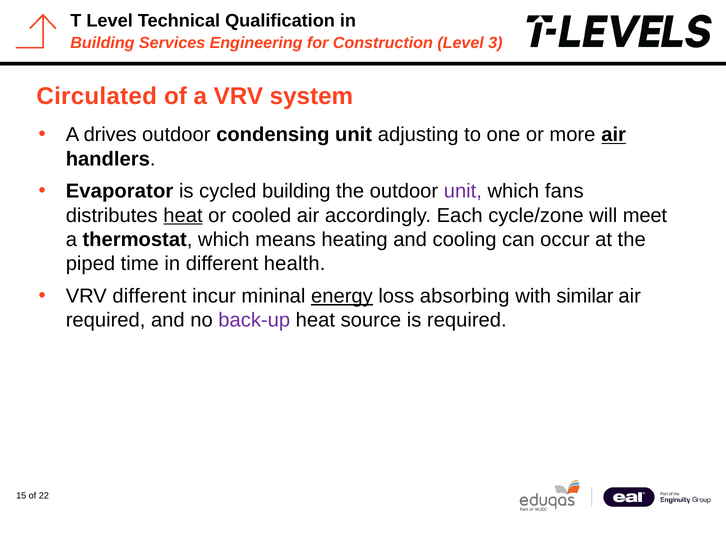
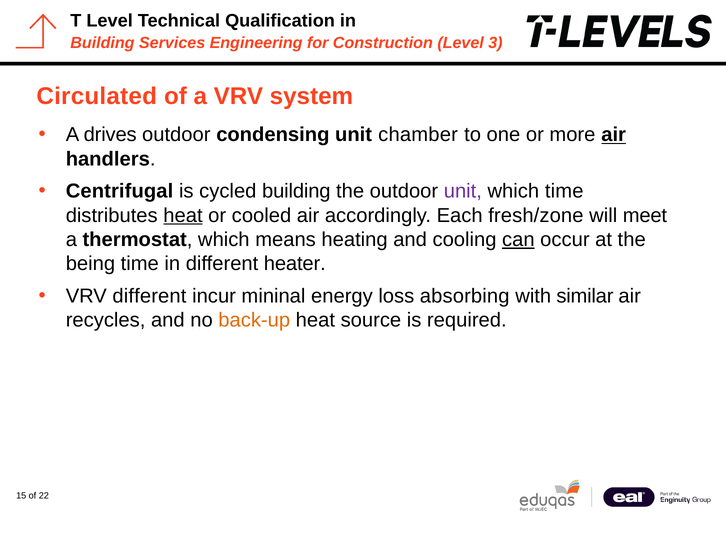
adjusting: adjusting -> chamber (418, 135)
Evaporator: Evaporator -> Centrifugal (120, 191)
which fans: fans -> time (564, 191)
cycle/zone: cycle/zone -> fresh/zone (536, 216)
can underline: none -> present (518, 240)
piped: piped -> being (90, 264)
health: health -> heater (295, 264)
energy underline: present -> none (342, 296)
required: required -> recycles (106, 321)
back-up colour: purple -> orange (254, 321)
